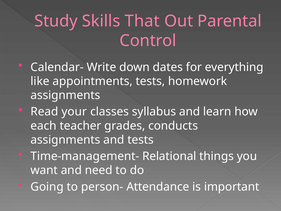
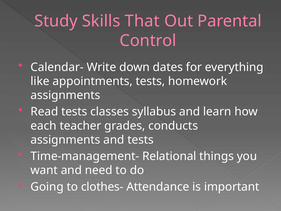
Read your: your -> tests (74, 112)
person-: person- -> clothes- (102, 187)
